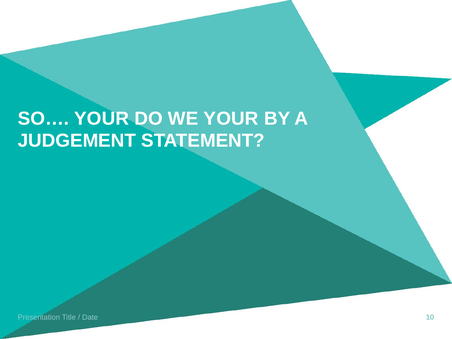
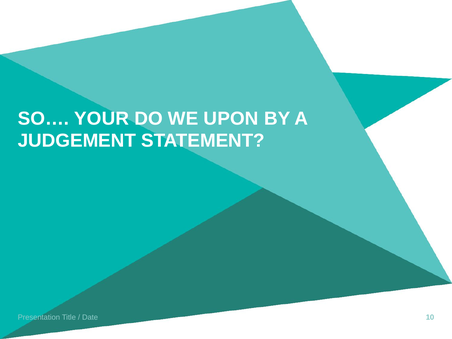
WE YOUR: YOUR -> UPON (231, 119)
